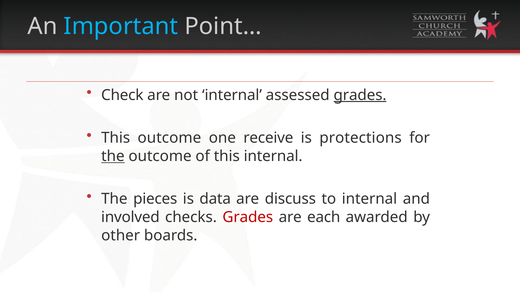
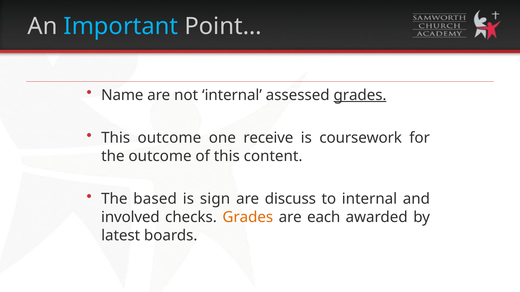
Check: Check -> Name (122, 95)
protections: protections -> coursework (361, 138)
the underline: present -> none (113, 156)
this internal: internal -> content (273, 156)
pieces: pieces -> based (155, 199)
data: data -> sign (215, 199)
Grades colour: red -> orange (248, 218)
other: other -> latest (121, 236)
